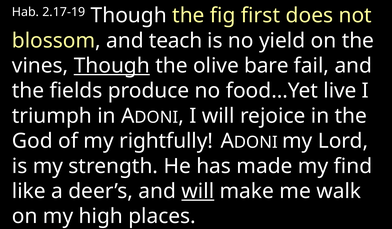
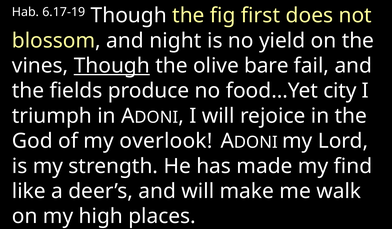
2.17-19: 2.17-19 -> 6.17-19 (64, 12)
teach: teach -> night (175, 41)
live: live -> city (340, 91)
rightfully: rightfully -> overlook (166, 141)
will underline: present -> none (198, 192)
